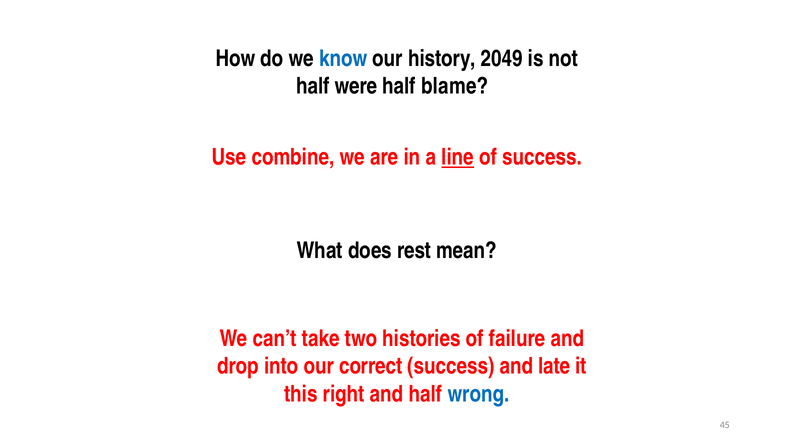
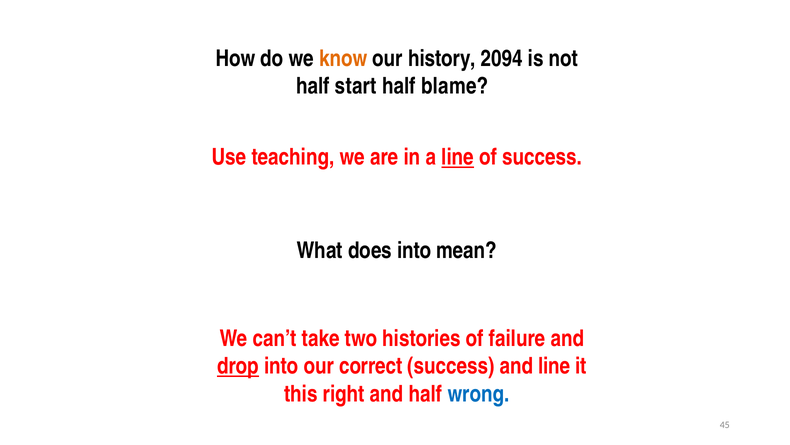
know colour: blue -> orange (343, 58)
2049: 2049 -> 2094 (502, 58)
were: were -> start (356, 86)
combine: combine -> teaching (293, 157)
does rest: rest -> into (414, 250)
drop underline: none -> present (238, 366)
and late: late -> line (554, 366)
